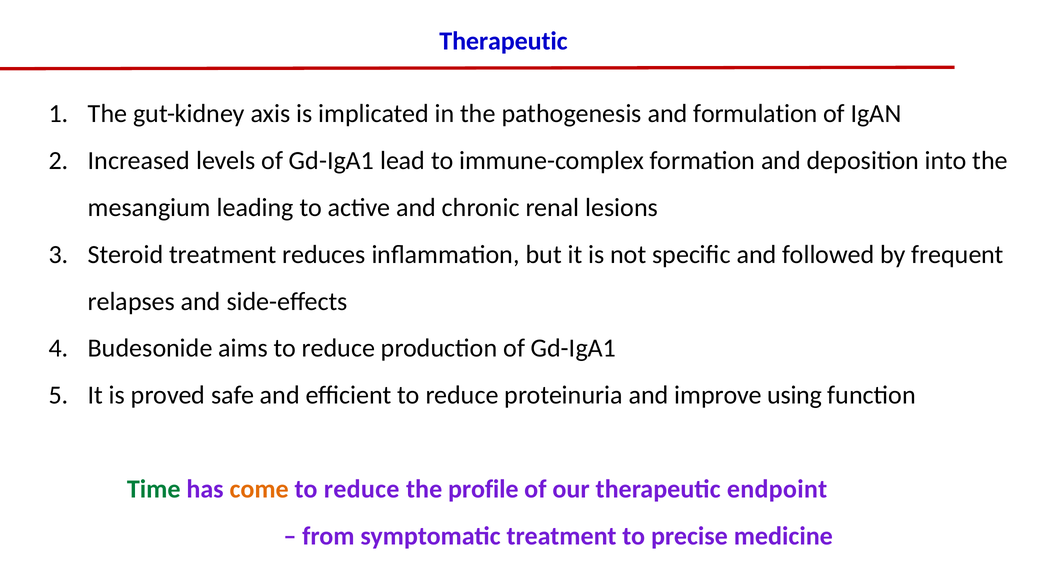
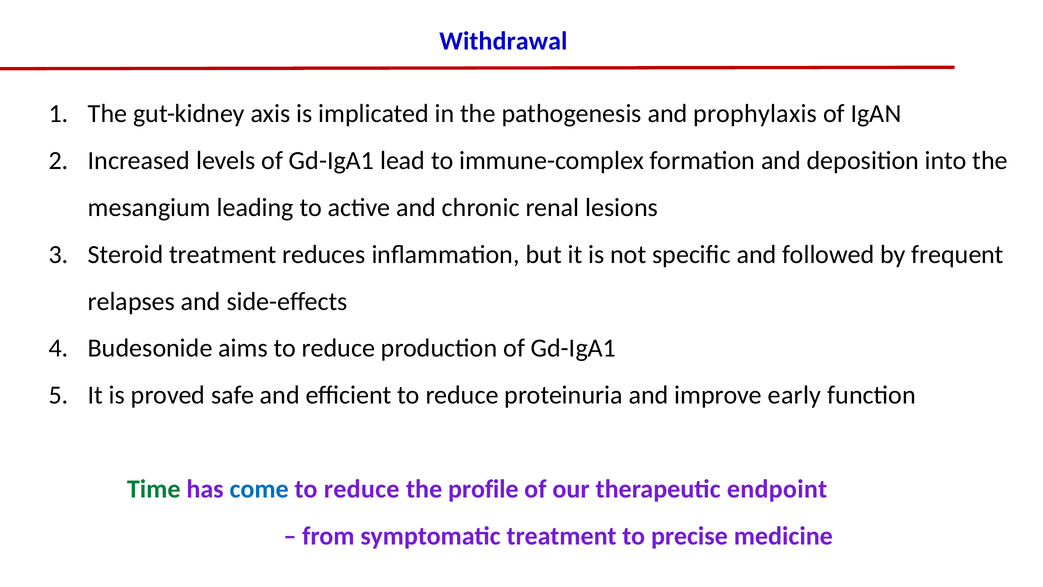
Therapeutic: Therapeutic -> Withdrawal (503, 41)
formulation: formulation -> prophylaxis (755, 114)
using: using -> early (794, 395)
come colour: orange -> blue (259, 489)
